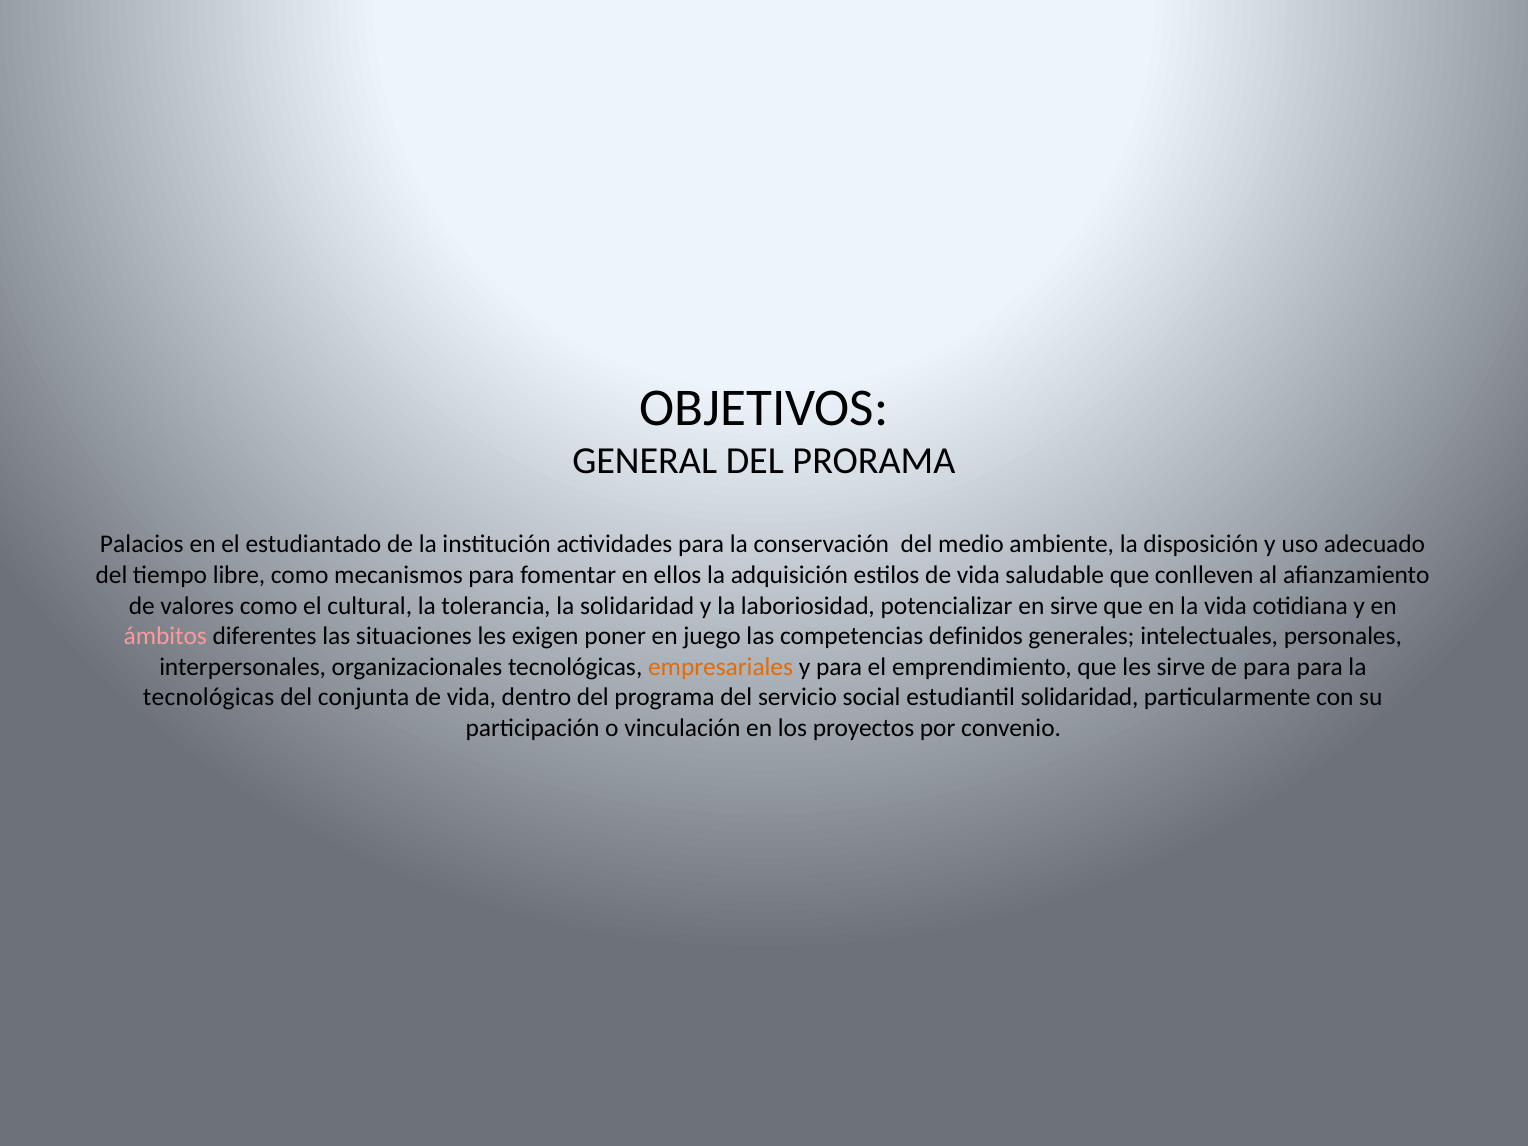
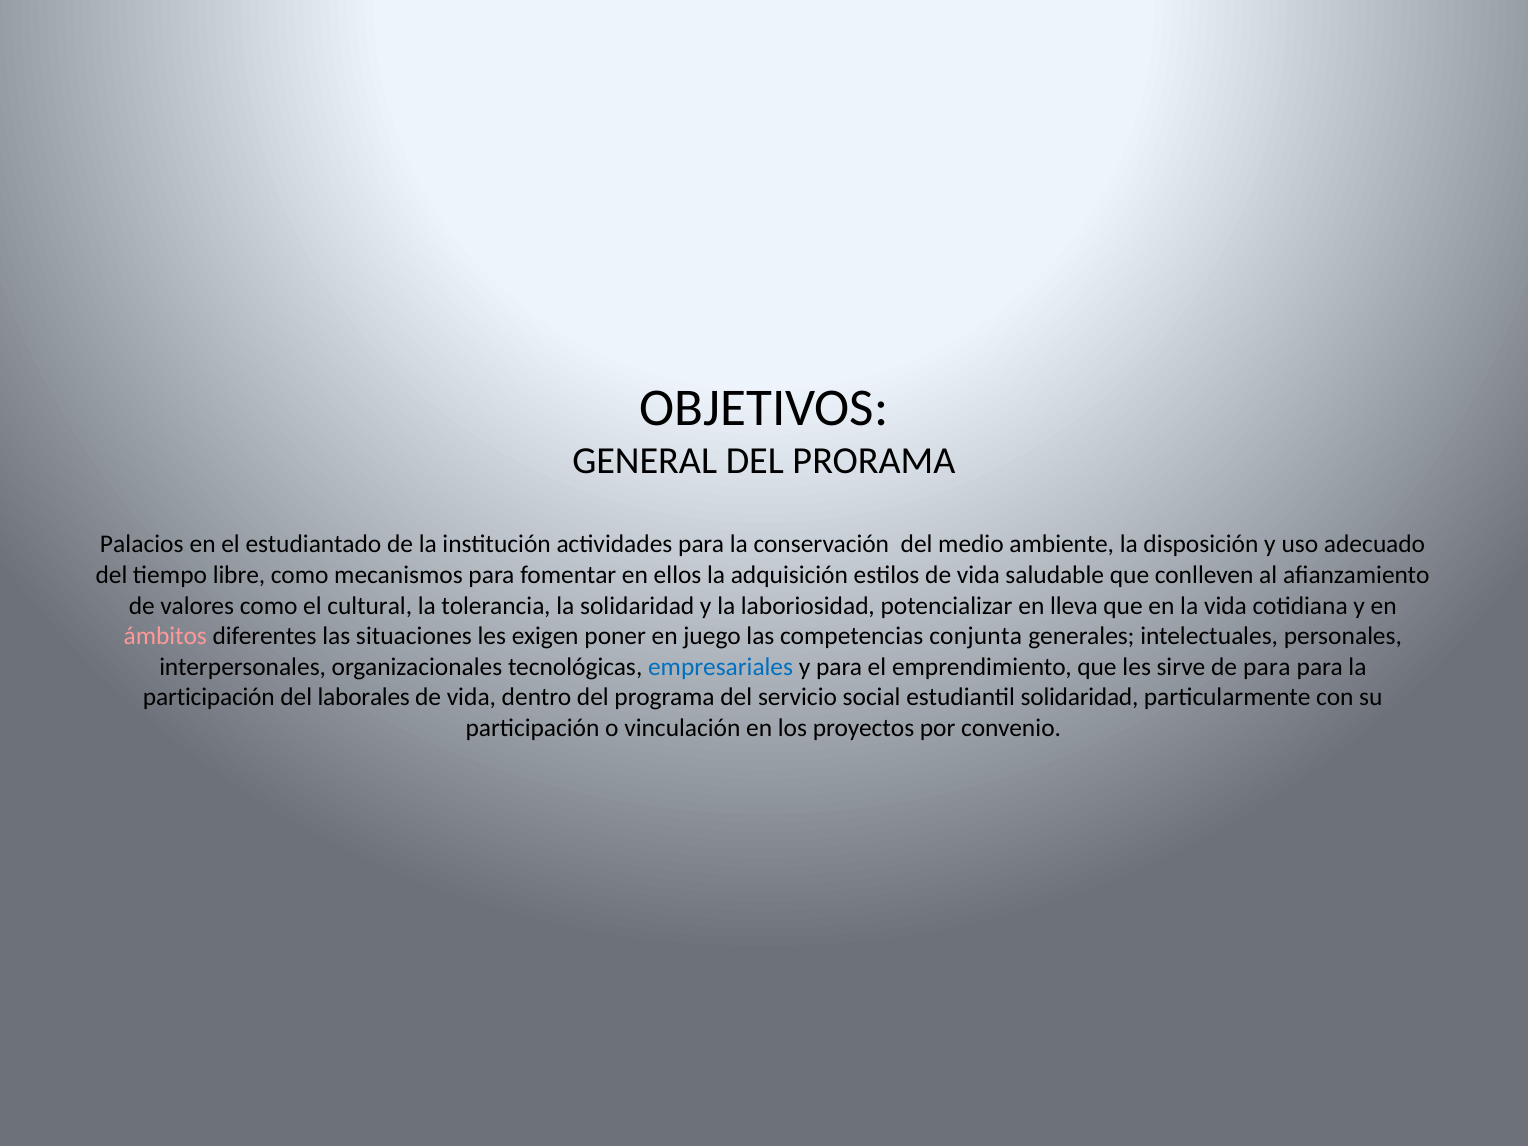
en sirve: sirve -> lleva (1074, 606)
definidos: definidos -> conjunta (976, 636)
empresariales colour: orange -> blue (721, 667)
tecnológicas: tecnológicas -> participación (209, 697)
conjunta: conjunta -> laborales (364, 697)
